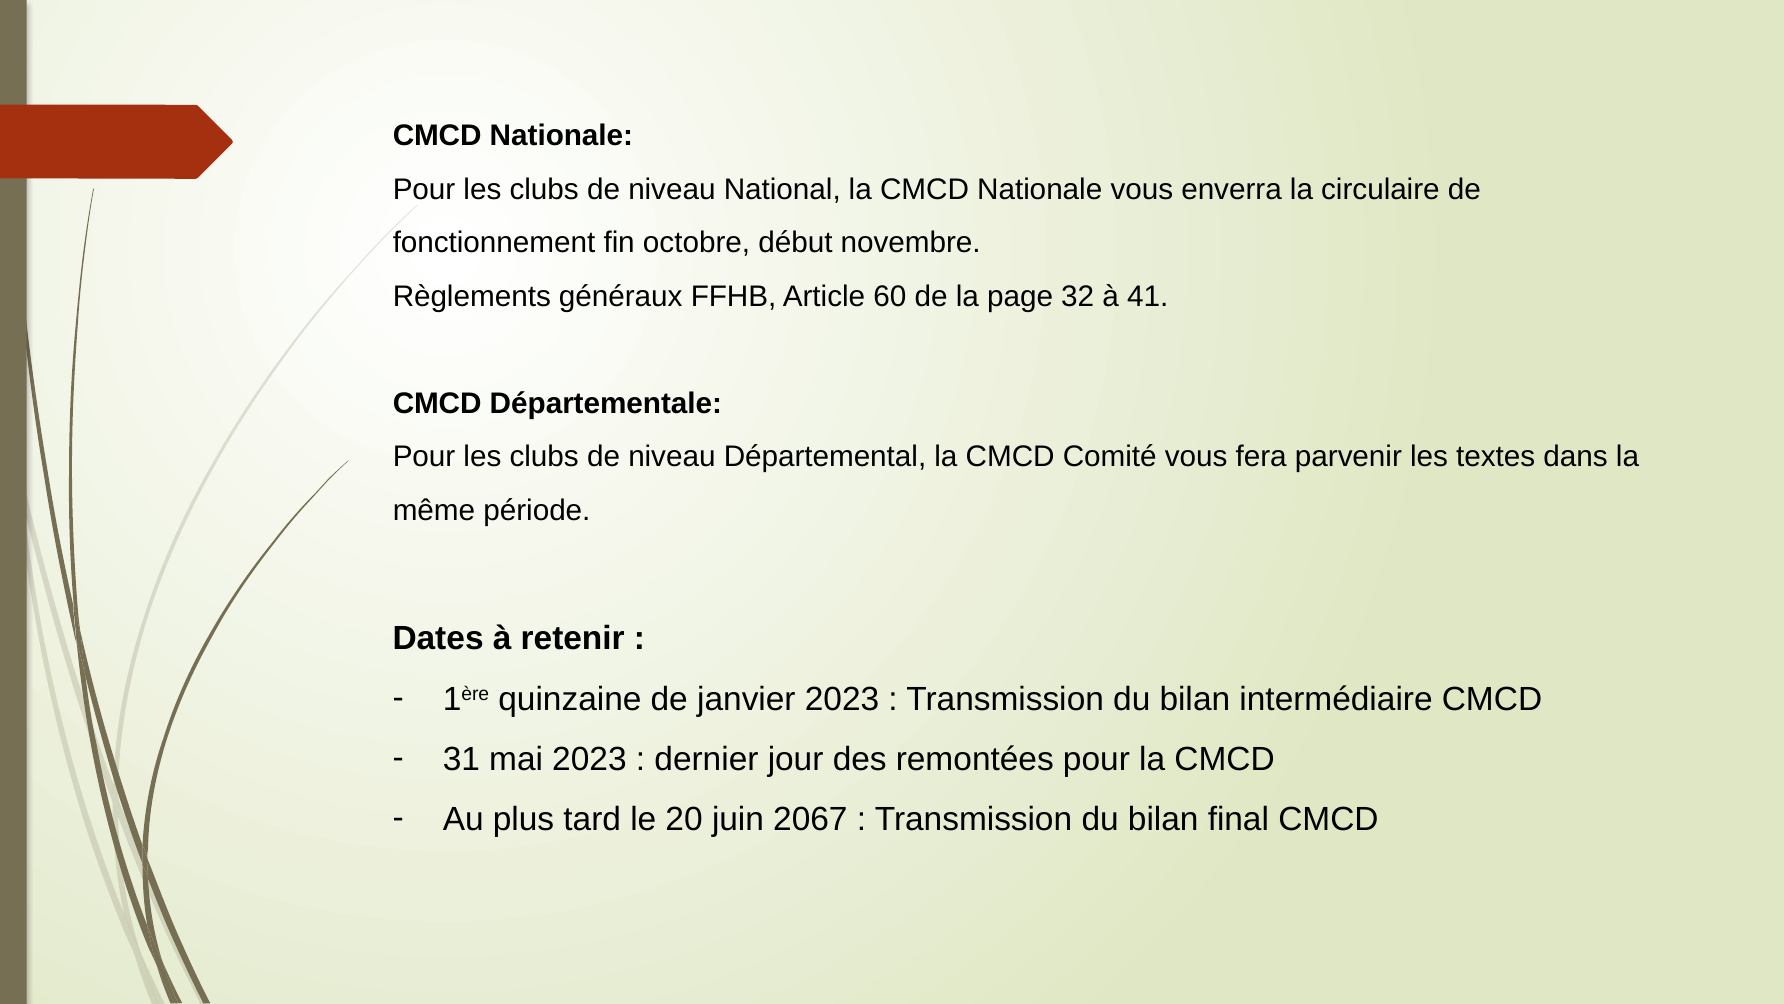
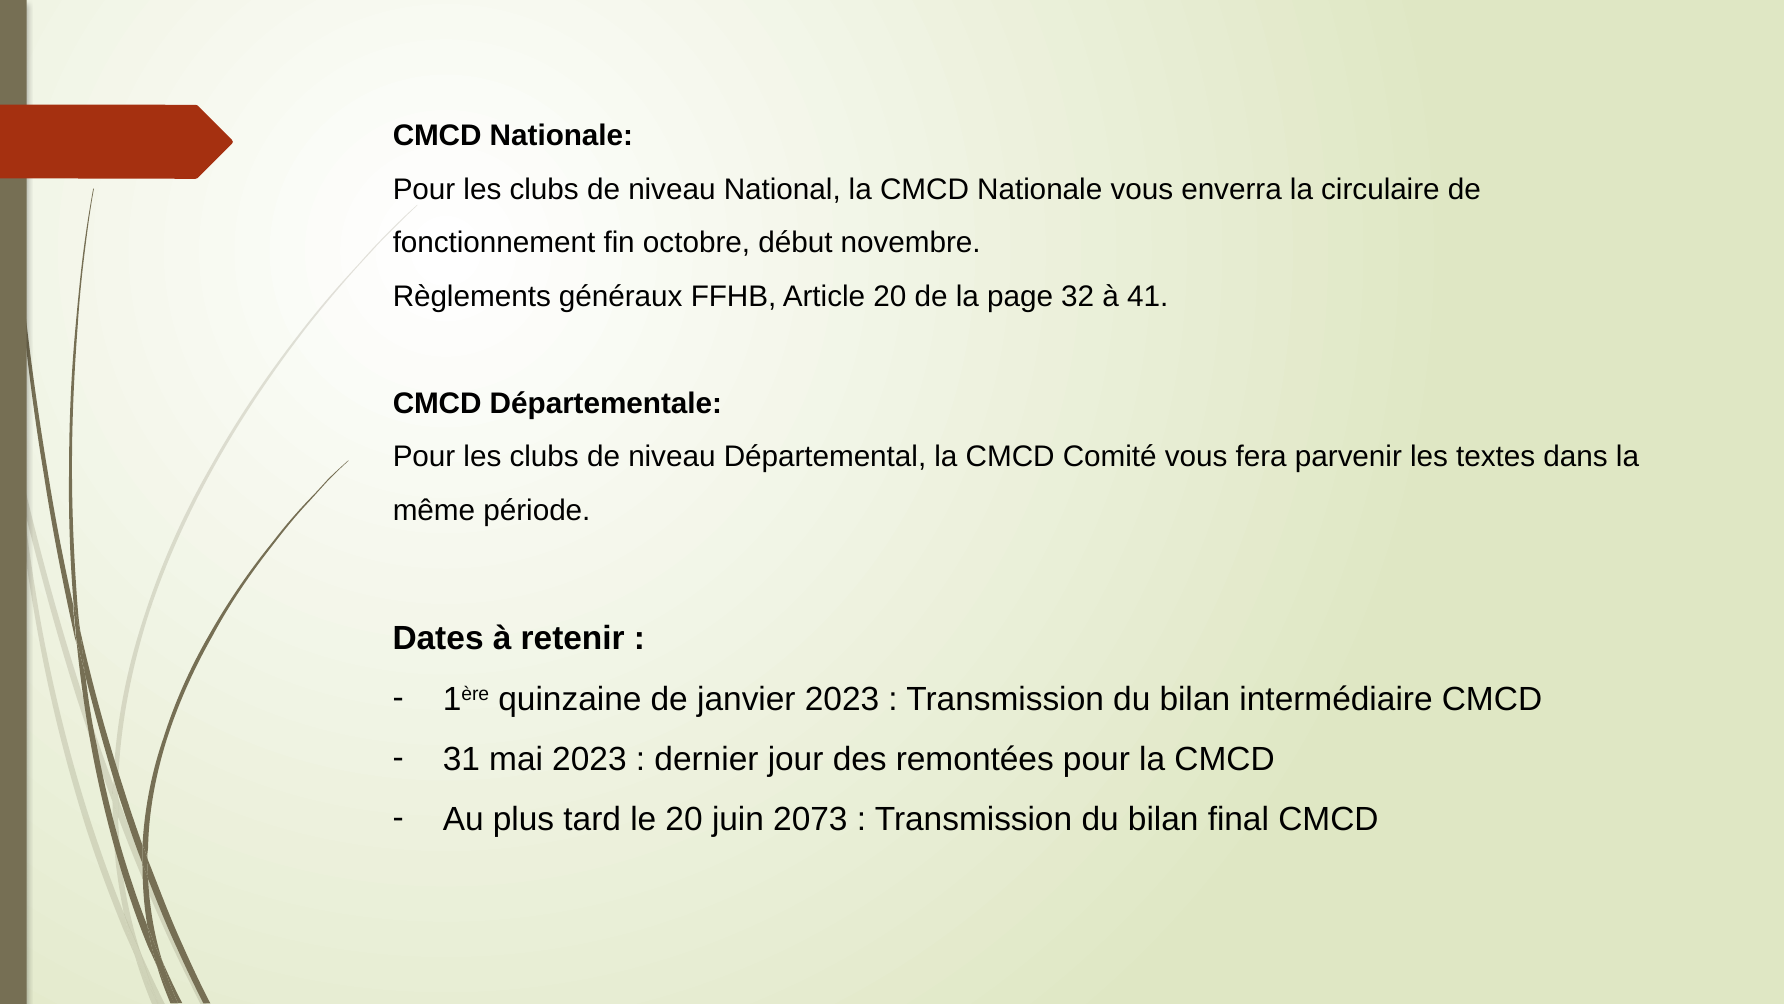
Article 60: 60 -> 20 (890, 296)
2067: 2067 -> 2073 (810, 819)
